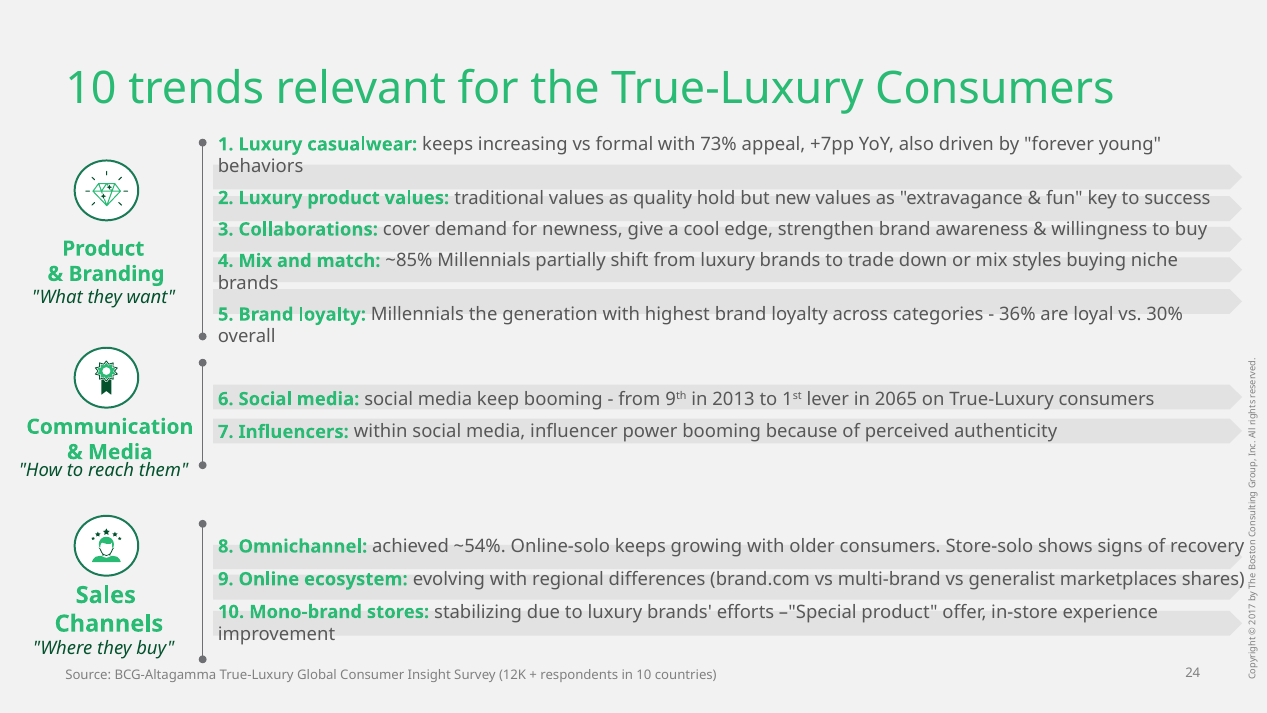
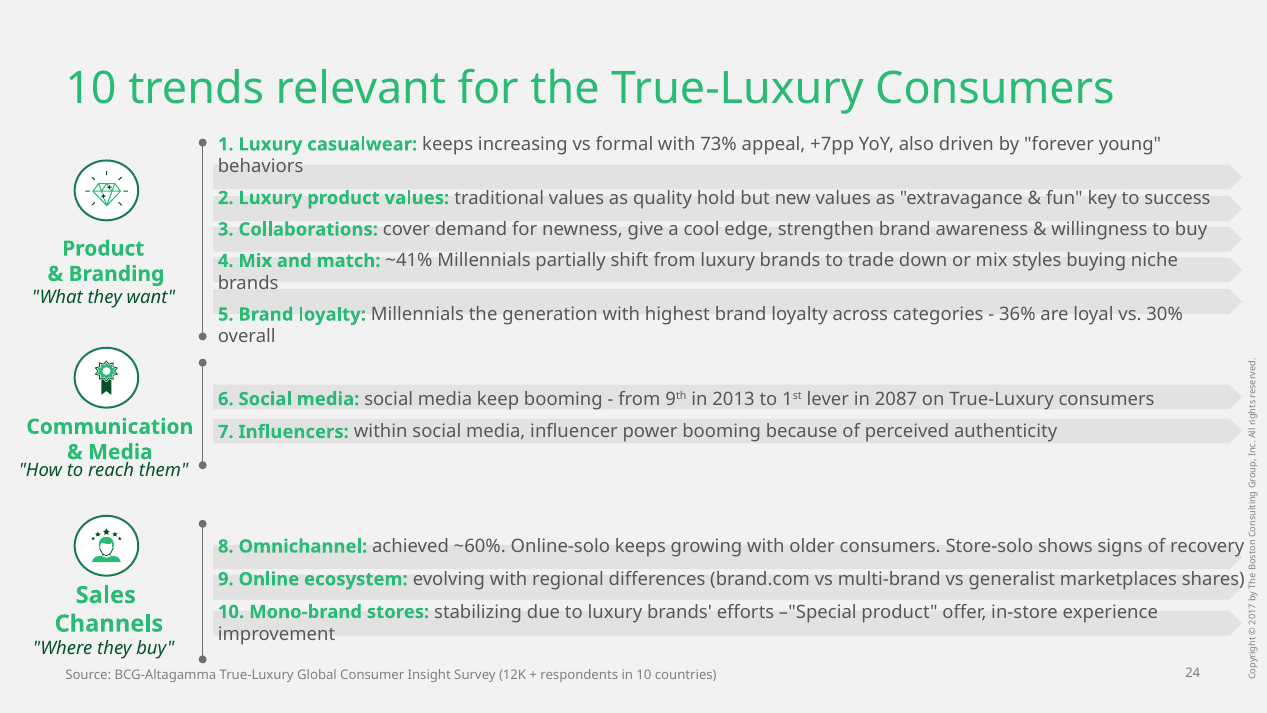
~85%: ~85% -> ~41% (409, 261)
2065: 2065 -> 2087 (896, 399)
~54%: ~54% -> ~60% (480, 546)
